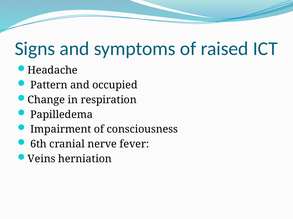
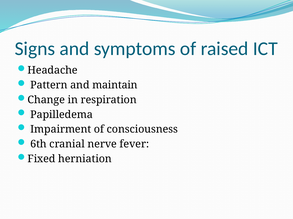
occupied: occupied -> maintain (115, 85)
Veins: Veins -> Fixed (42, 159)
